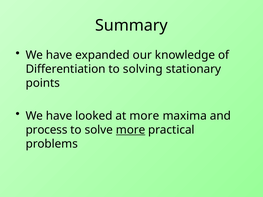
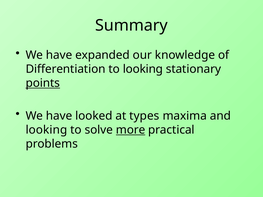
to solving: solving -> looking (143, 69)
points underline: none -> present (43, 83)
at more: more -> types (144, 116)
process: process -> looking (46, 130)
